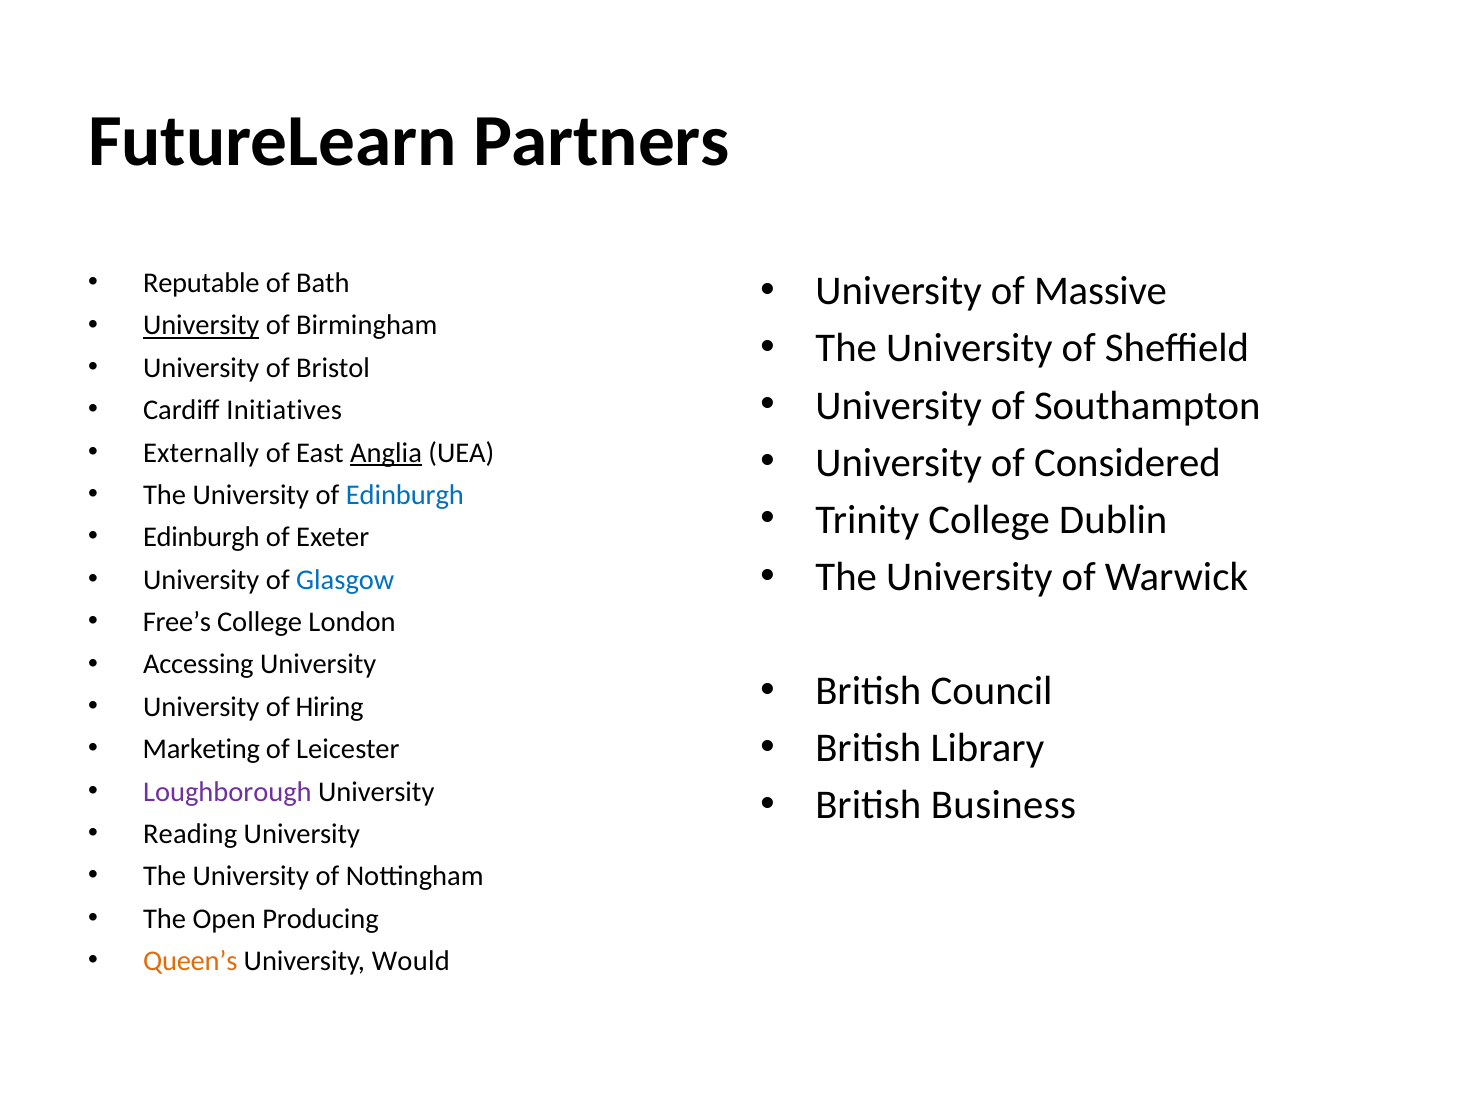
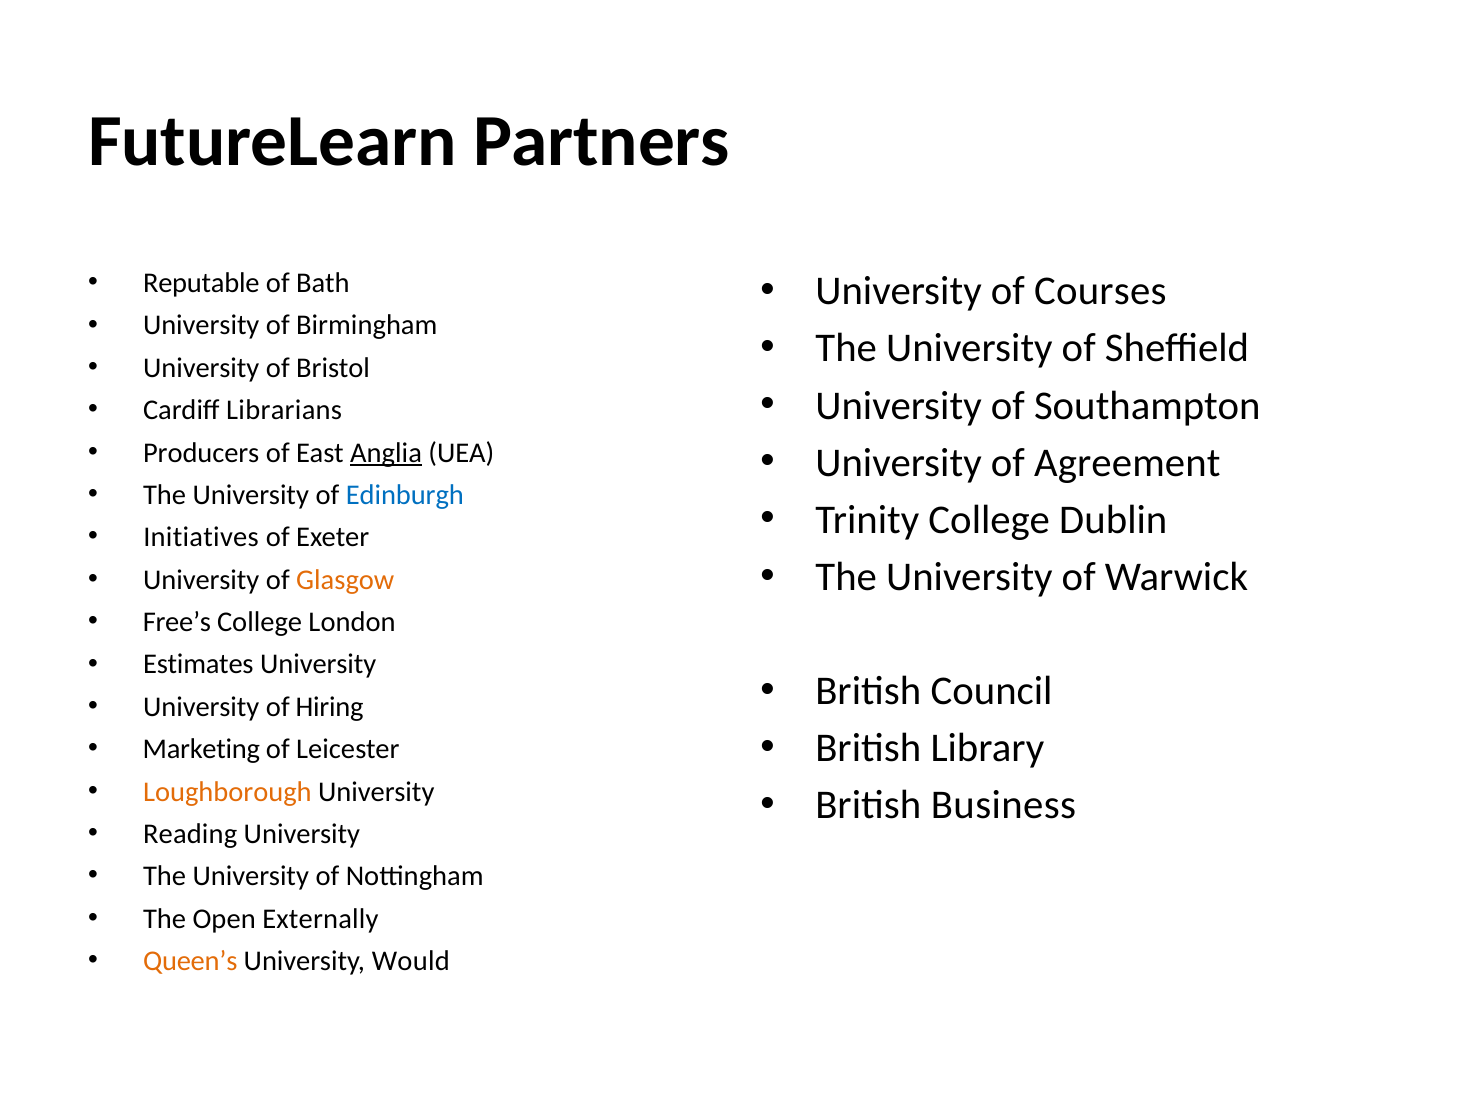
Massive: Massive -> Courses (1100, 291)
University underline: present -> none (201, 326)
Initiatives: Initiatives -> Librarians (284, 410)
Externally: Externally -> Producers (201, 453)
Considered: Considered -> Agreement (1127, 463)
Edinburgh: Edinburgh -> Initiatives (201, 538)
Glasgow colour: blue -> orange (345, 580)
Accessing: Accessing -> Estimates (198, 665)
Loughborough colour: purple -> orange (227, 792)
Producing: Producing -> Externally (320, 919)
